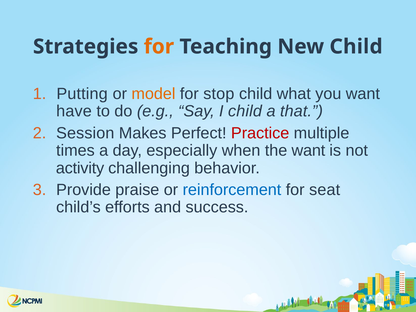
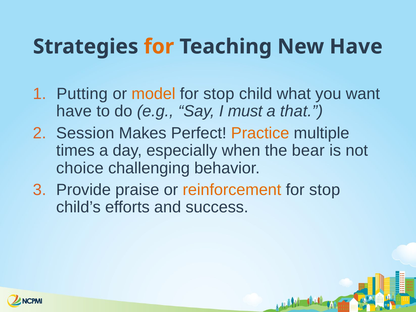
New Child: Child -> Have (356, 47)
I child: child -> must (245, 111)
Practice colour: red -> orange (260, 133)
the want: want -> bear (308, 151)
activity: activity -> choice (80, 168)
reinforcement colour: blue -> orange (232, 190)
seat: seat -> stop (325, 190)
